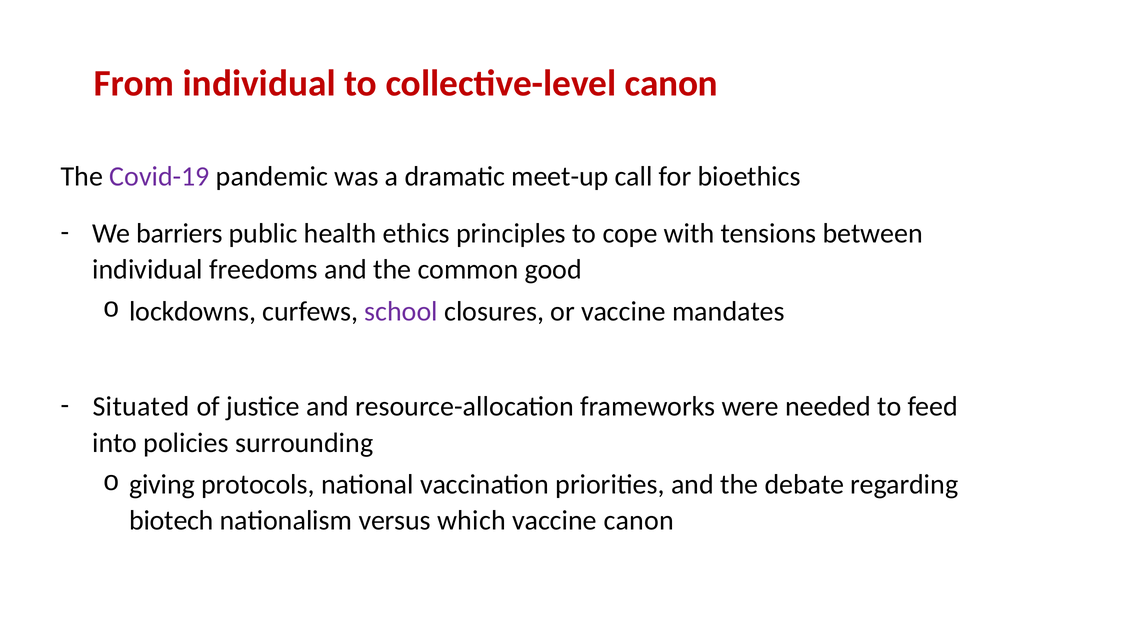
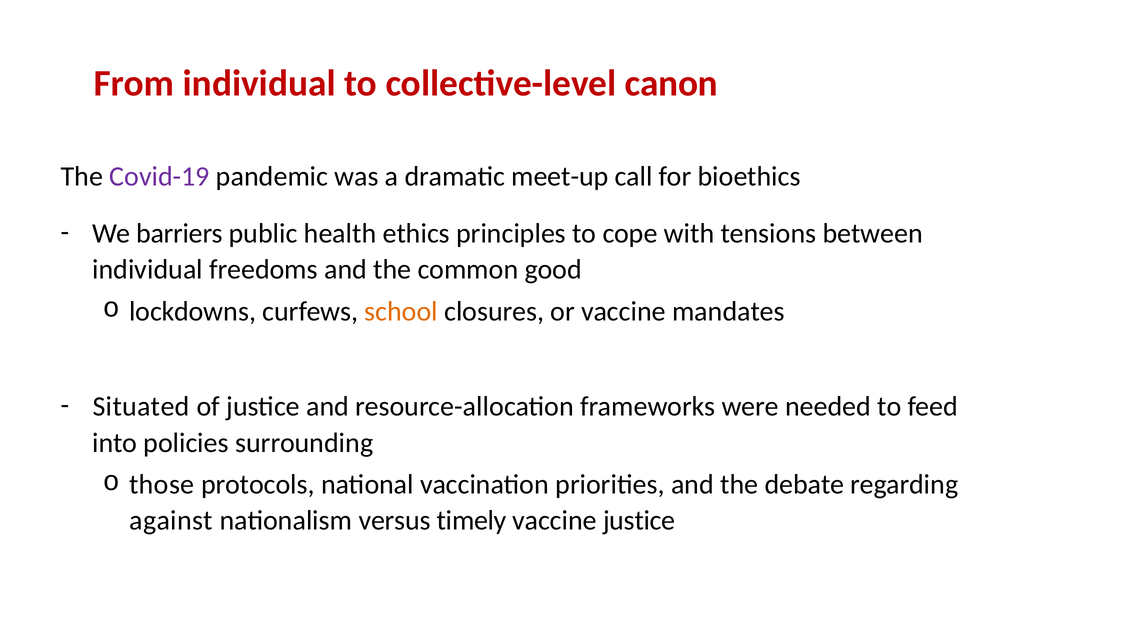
school colour: purple -> orange (401, 311)
giving: giving -> those (162, 484)
biotech: biotech -> against (171, 520)
which: which -> timely (472, 520)
vaccine canon: canon -> justice (639, 520)
